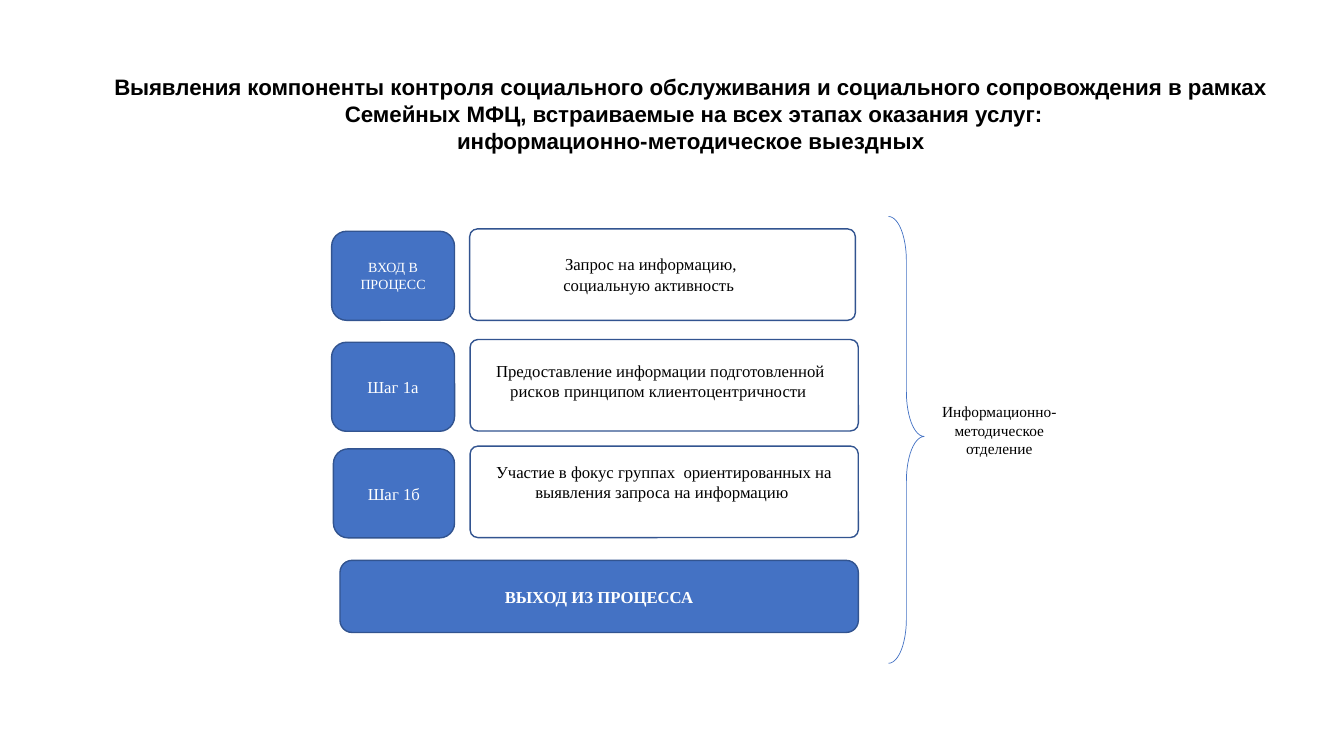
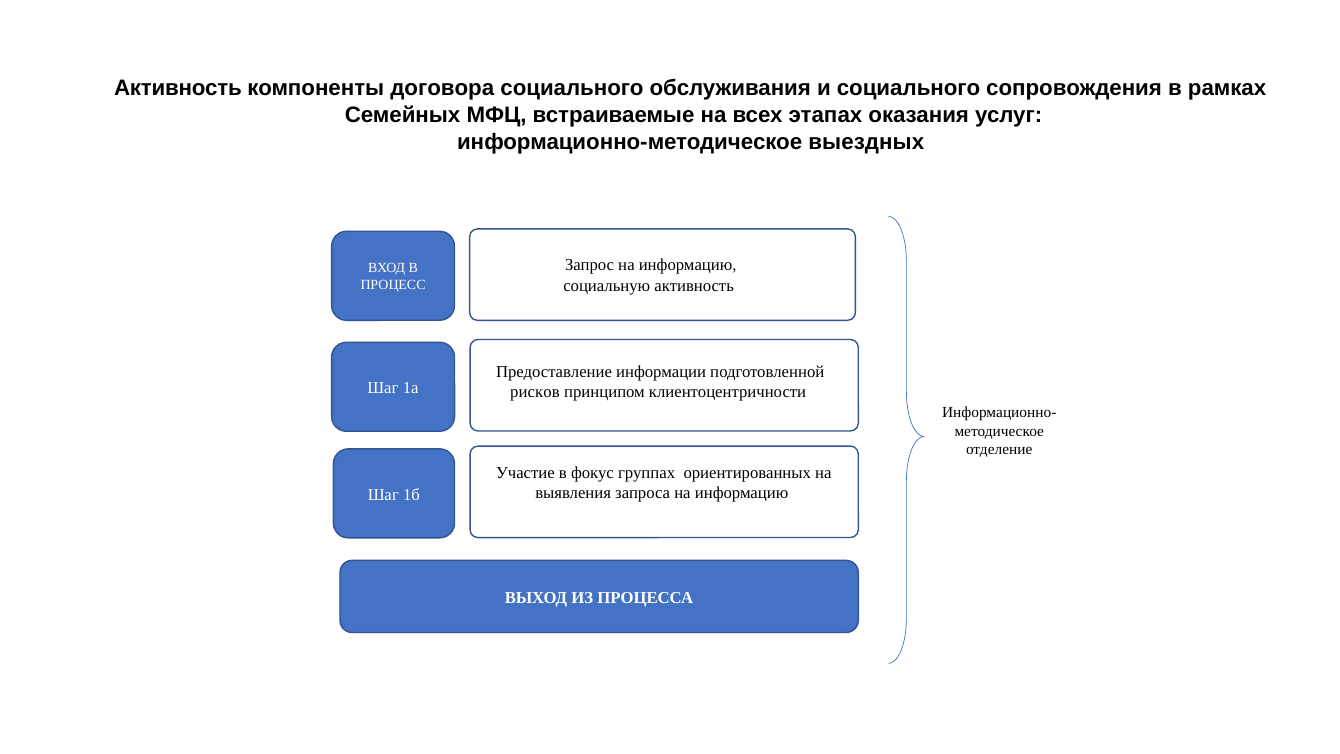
Выявления: Выявления -> Активность (178, 88)
контроля: контроля -> договора (442, 88)
